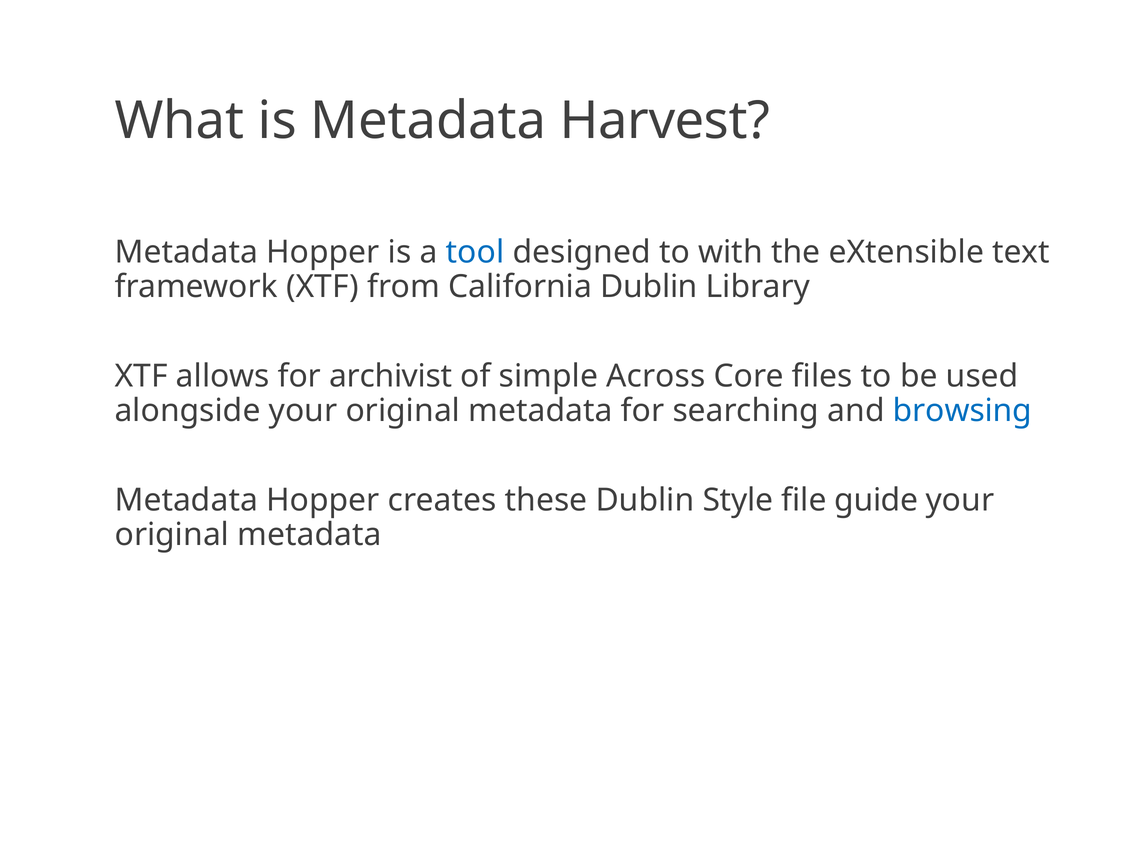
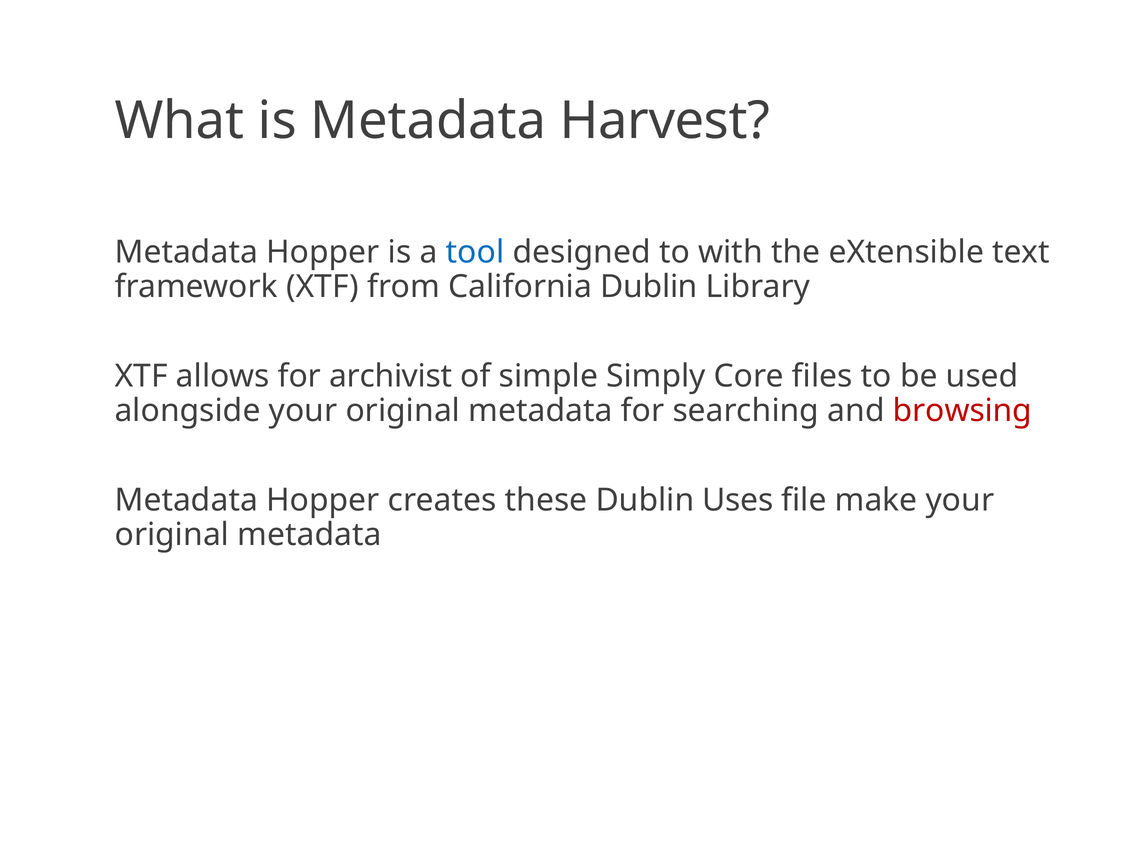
Across: Across -> Simply (656, 376)
browsing colour: blue -> red (962, 411)
Style: Style -> Uses (738, 501)
guide: guide -> make (876, 501)
